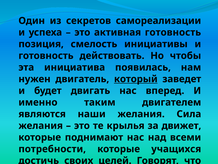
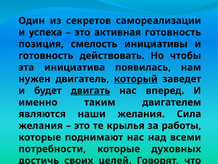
двигать underline: none -> present (90, 90)
движет: движет -> работы (181, 125)
учащихся: учащихся -> духовных (176, 149)
